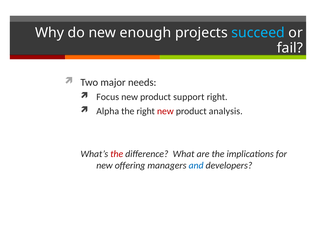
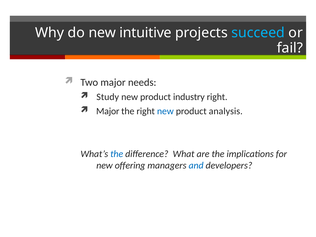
enough: enough -> intuitive (146, 33)
Focus: Focus -> Study (108, 97)
support: support -> industry (189, 97)
Alpha: Alpha -> Major (108, 111)
new colour: red -> blue (165, 111)
the colour: red -> blue (117, 154)
